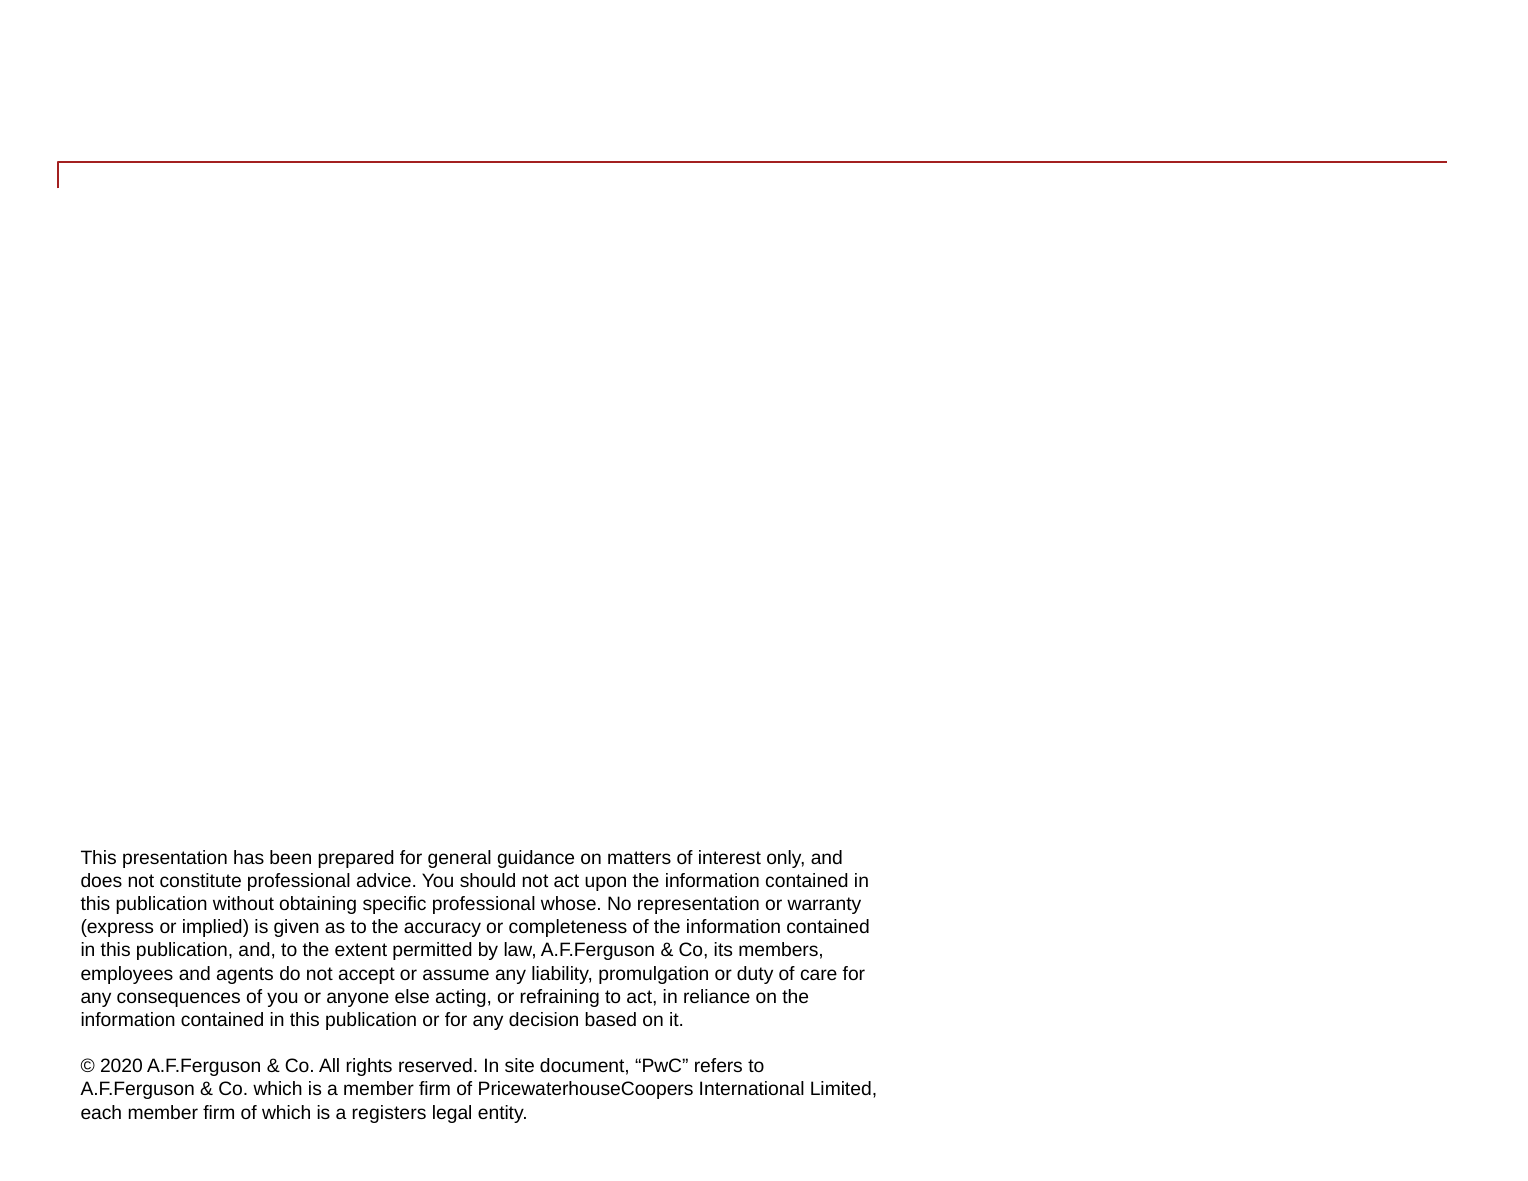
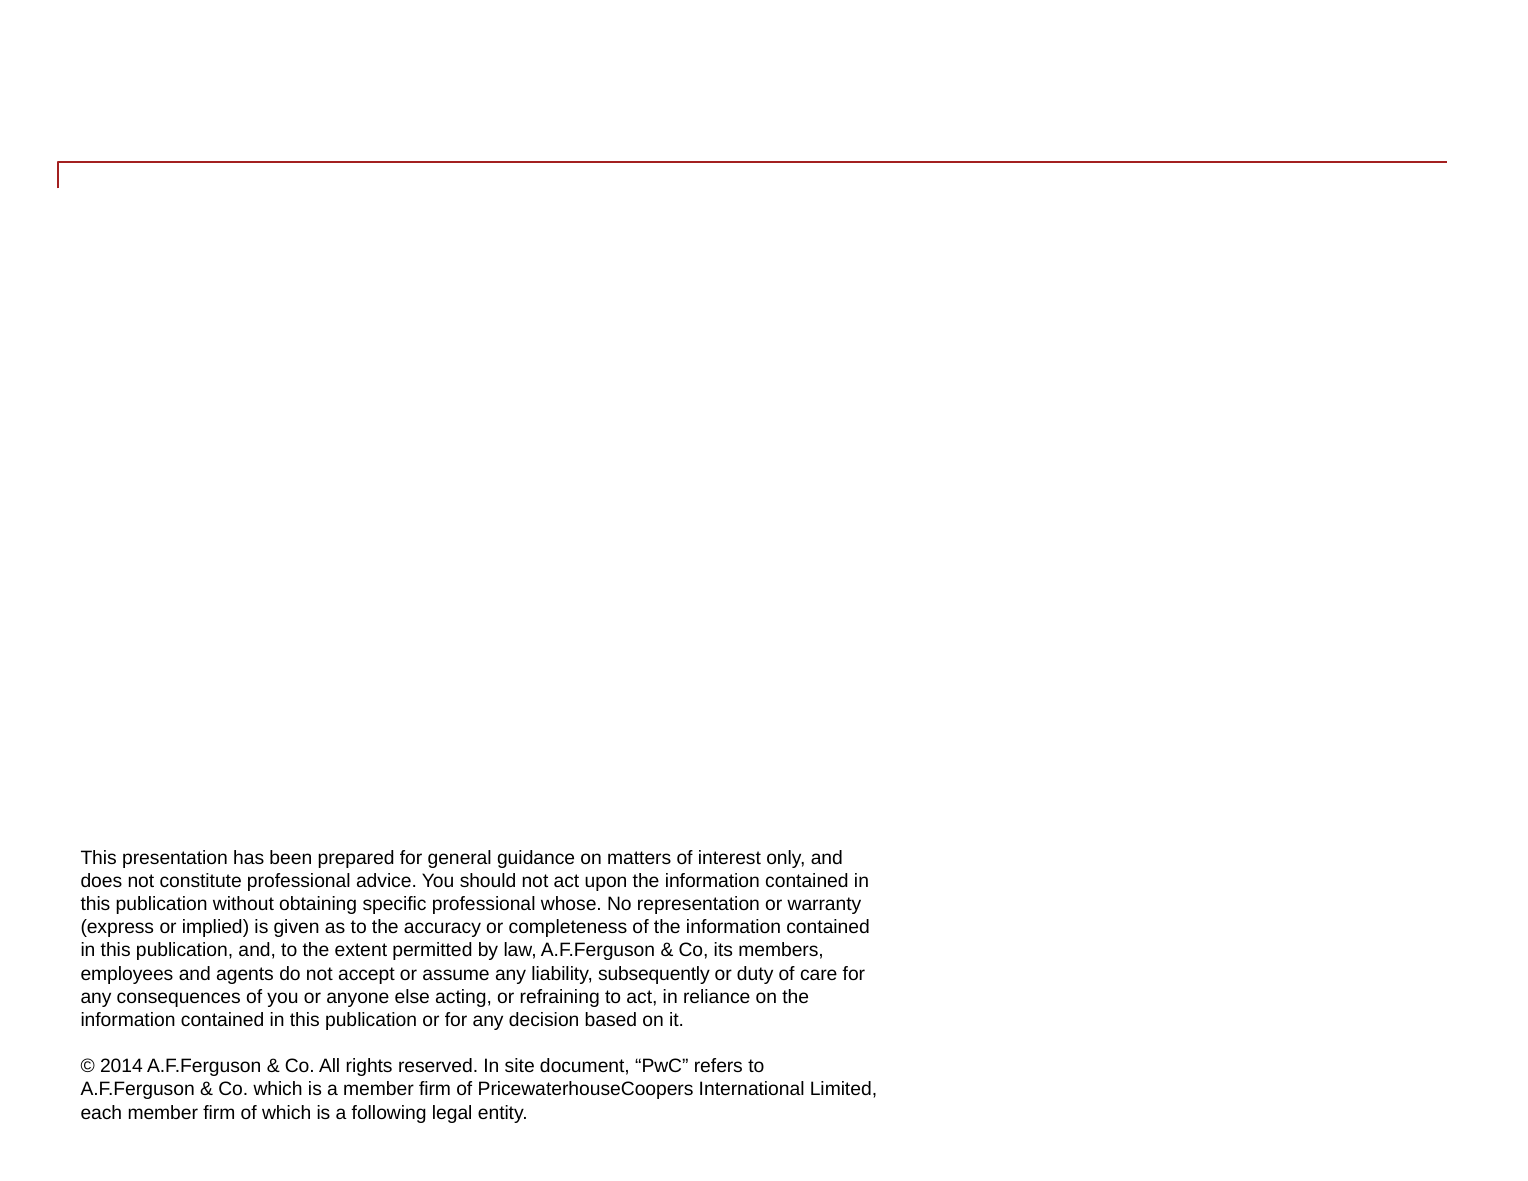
promulgation: promulgation -> subsequently (654, 973)
2020: 2020 -> 2014 (121, 1066)
registers: registers -> following (389, 1113)
